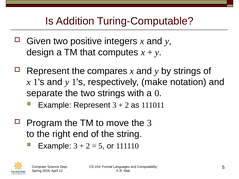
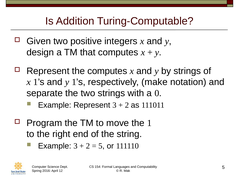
the compares: compares -> computes (107, 71)
the 3: 3 -> 1 (149, 123)
